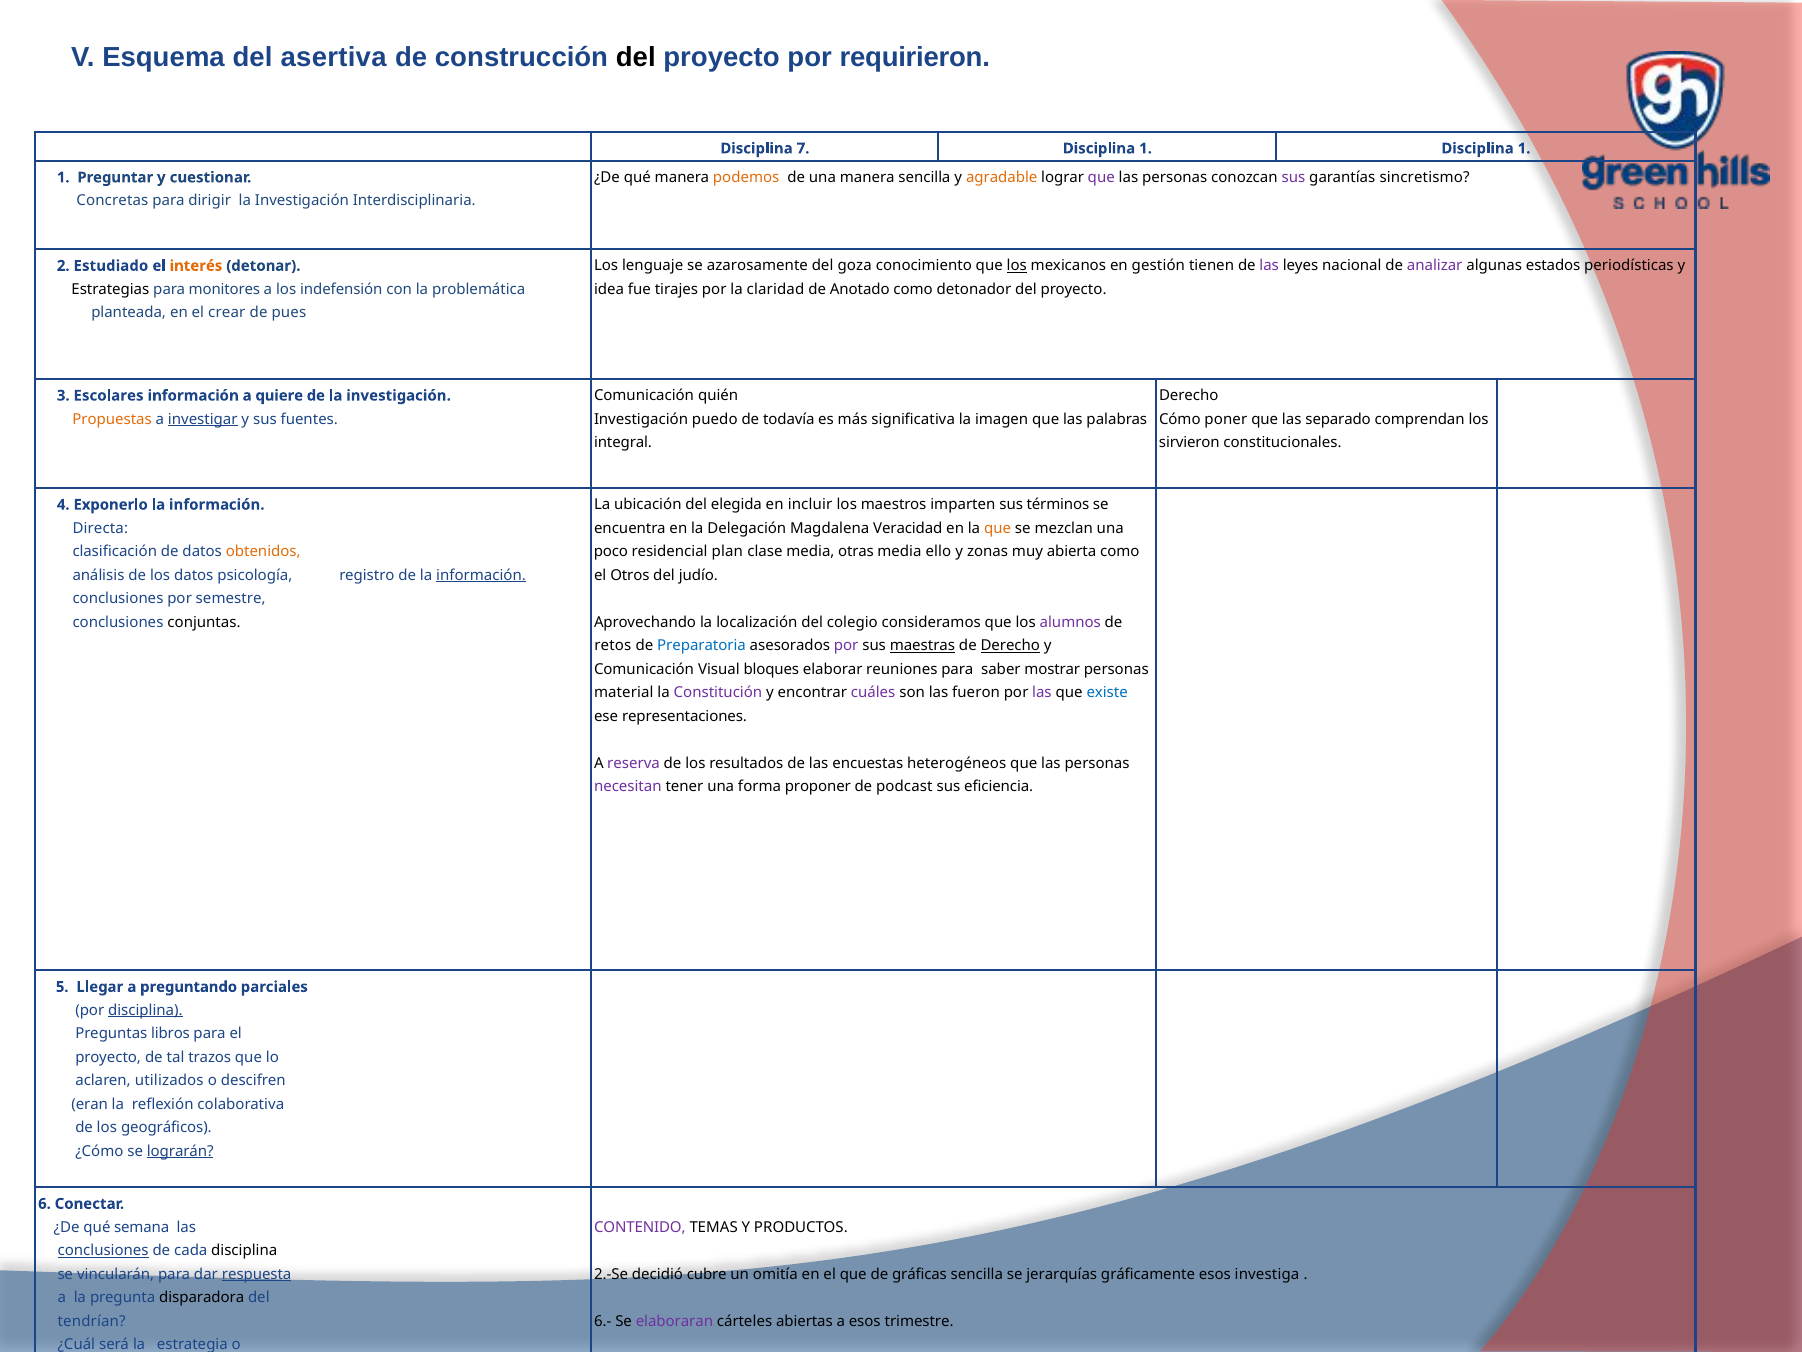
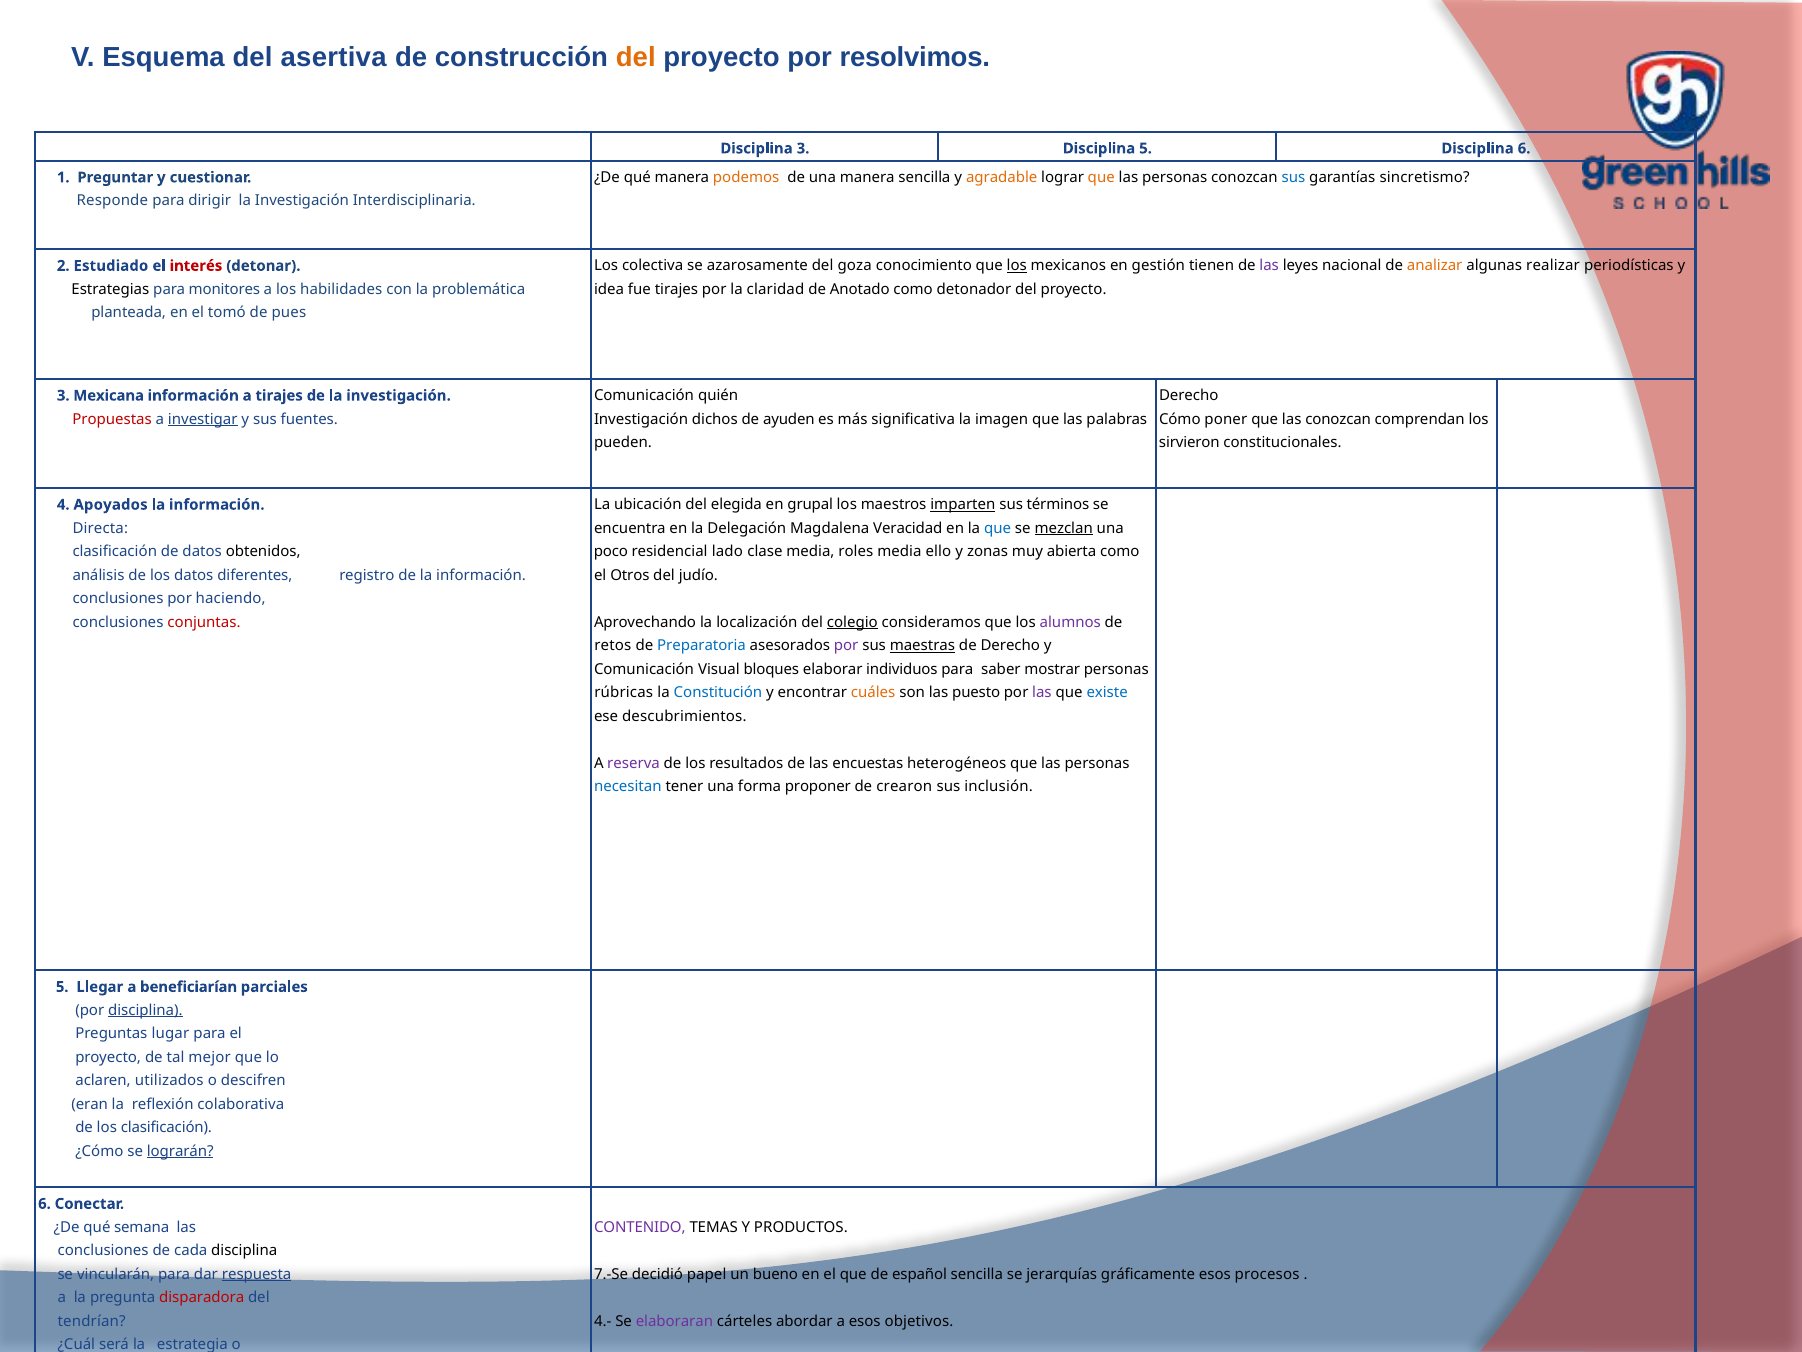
del colour: black -> orange (636, 57)
requirieron: requirieron -> resolvimos (915, 57)
Disciplina 7: 7 -> 3 (803, 148)
1: 1 -> 5 (1146, 148)
1: 1 -> 6 (1524, 148)
que colour: purple -> orange (1101, 177)
sus colour: purple -> blue (1293, 177)
Concretas: Concretas -> Responde (112, 201)
lenguaje: lenguaje -> colectiva (653, 266)
analizar colour: purple -> orange (1435, 266)
estados: estados -> realizar (1553, 266)
interés colour: orange -> red (196, 266)
indefensión: indefensión -> habilidades (341, 289)
crear: crear -> tomó (227, 313)
Escolares: Escolares -> Mexicana (109, 395)
a quiere: quiere -> tirajes (279, 395)
Propuestas colour: orange -> red (112, 419)
puedo: puedo -> dichos (715, 419)
todavía: todavía -> ayuden (789, 419)
las separado: separado -> conozcan (1338, 419)
integral: integral -> pueden (623, 442)
incluir: incluir -> grupal (810, 504)
imparten underline: none -> present (963, 504)
Exponerlo: Exponerlo -> Apoyados (111, 504)
que colour: orange -> blue (998, 528)
mezclan underline: none -> present (1064, 528)
obtenidos colour: orange -> black (263, 551)
plan: plan -> lado (727, 551)
media otras: otras -> roles (856, 551)
psicología: psicología -> diferentes (255, 575)
información underline: present -> none (481, 575)
semestre: semestre -> haciendo (231, 598)
conjuntas colour: black -> red (204, 622)
colegio underline: none -> present (852, 622)
Derecho underline: present -> none (1010, 645)
reuniones: reuniones -> individuos (902, 669)
material: material -> rúbricas (624, 692)
Constitución colour: purple -> blue (718, 692)
cuáles colour: purple -> orange (873, 692)
fueron: fueron -> puesto (976, 692)
representaciones: representaciones -> descubrimientos (684, 716)
necesitan colour: purple -> blue (628, 786)
podcast: podcast -> crearon (904, 786)
eficiencia: eficiencia -> inclusión (999, 786)
preguntando: preguntando -> beneficiarían (189, 987)
libros: libros -> lugar (170, 1034)
trazos: trazos -> mejor (210, 1057)
los geográficos: geográficos -> clasificación (166, 1127)
conclusiones underline: present -> none (103, 1250)
2.-Se: 2.-Se -> 7.-Se (611, 1274)
cubre: cubre -> papel (707, 1274)
omitía: omitía -> bueno (775, 1274)
gráficas: gráficas -> español (920, 1274)
investiga: investiga -> procesos (1267, 1274)
disparadora colour: black -> red (202, 1297)
6.-: 6.- -> 4.- (603, 1321)
abiertas: abiertas -> abordar (804, 1321)
trimestre: trimestre -> objetivos (919, 1321)
